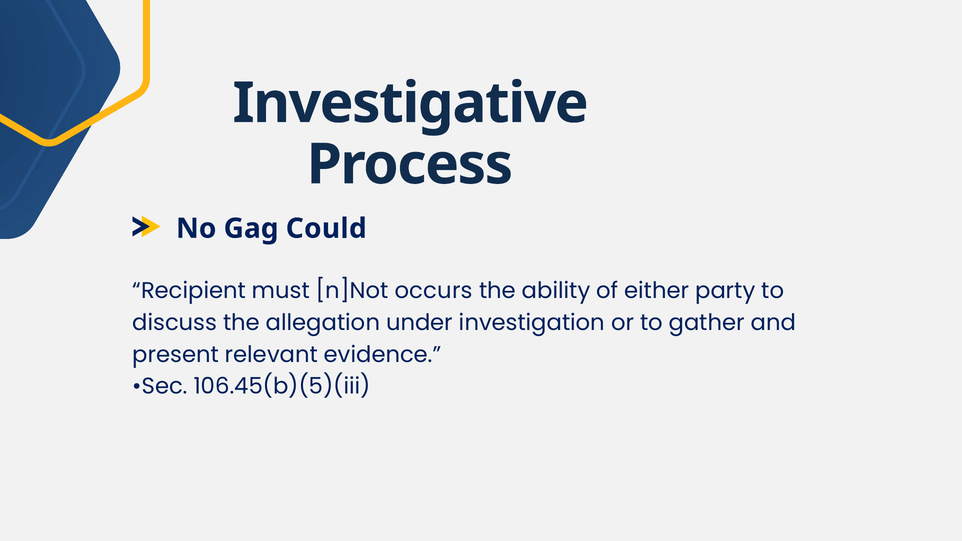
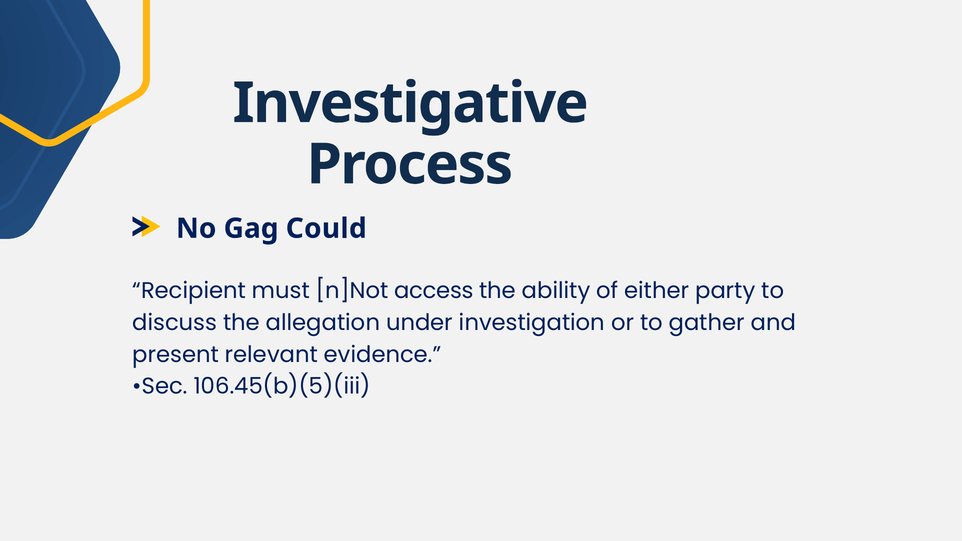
occurs: occurs -> access (434, 291)
